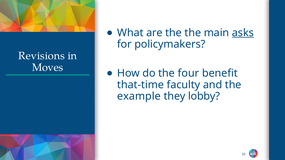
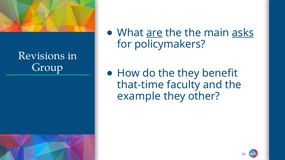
are underline: none -> present (154, 33)
Moves: Moves -> Group (48, 67)
the four: four -> they (188, 73)
lobby: lobby -> other (204, 96)
